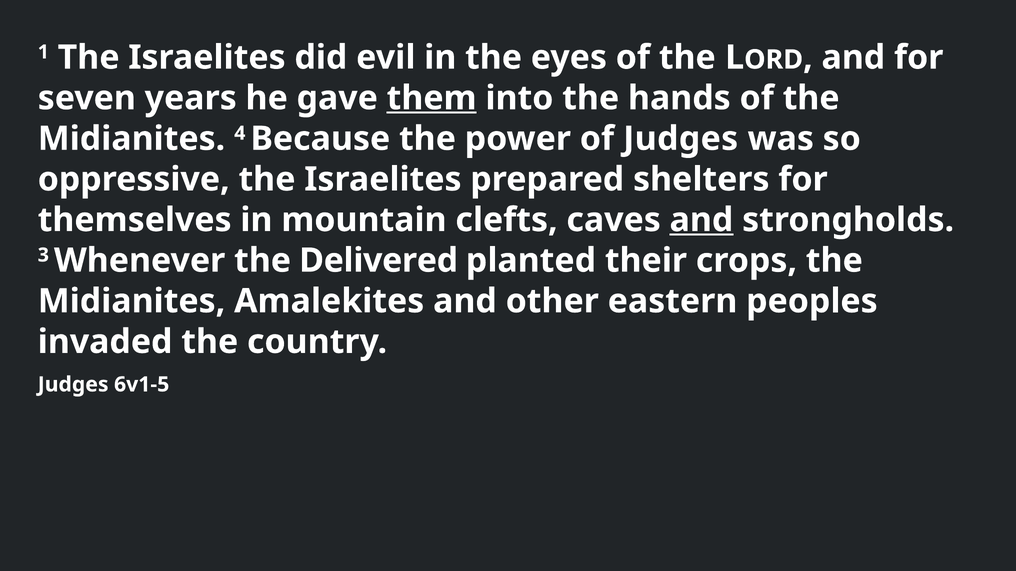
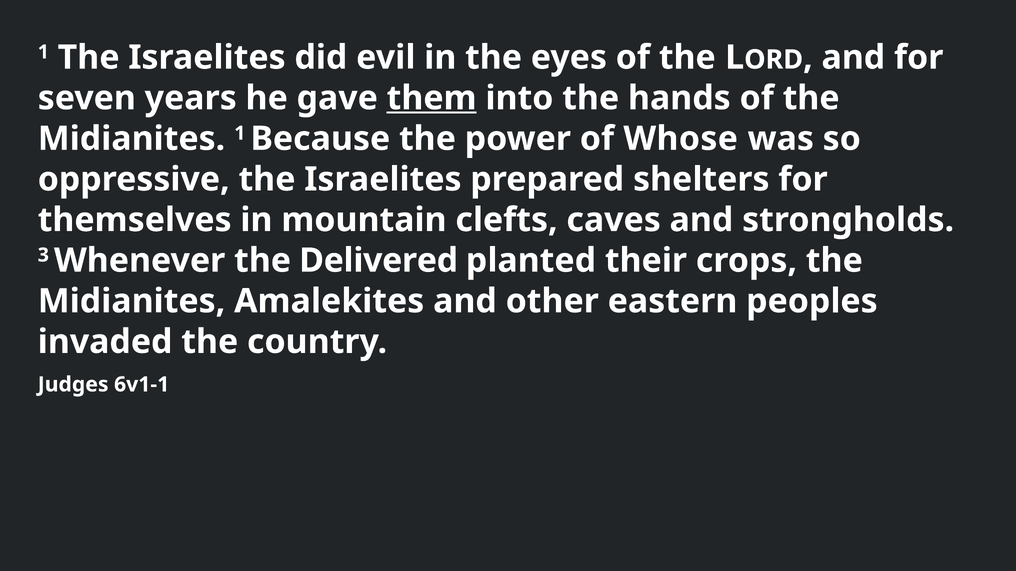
Midianites 4: 4 -> 1 (240, 133)
of Judges: Judges -> Whose (681, 139)
and underline: present -> none (701, 220)
6v1-5: 6v1-5 -> 6v1-1 (142, 385)
